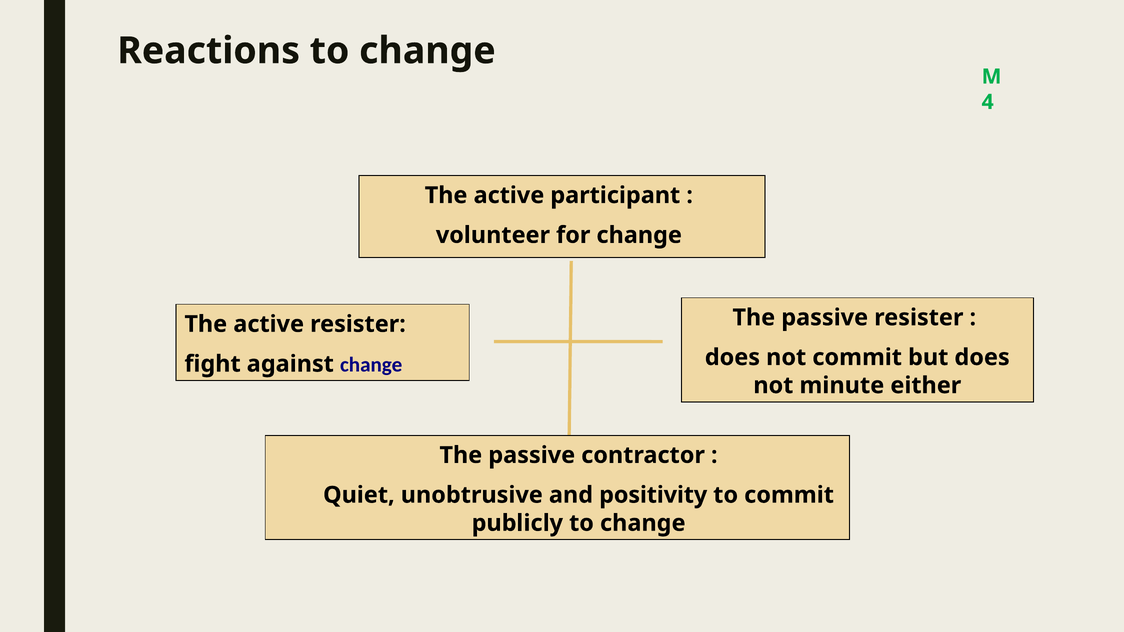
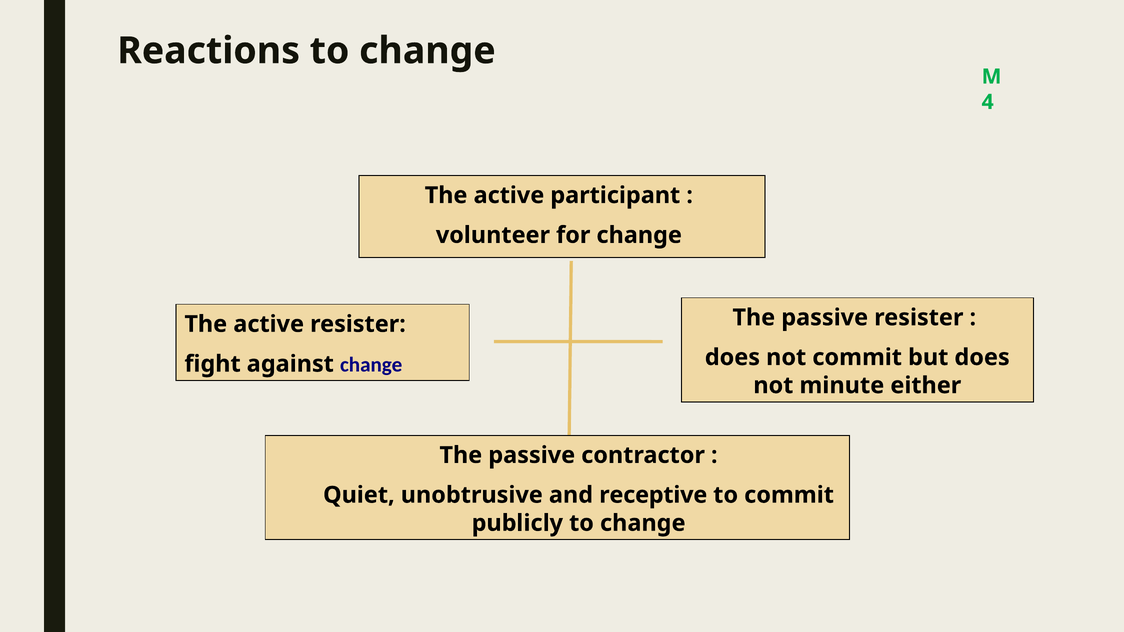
positivity: positivity -> receptive (653, 495)
